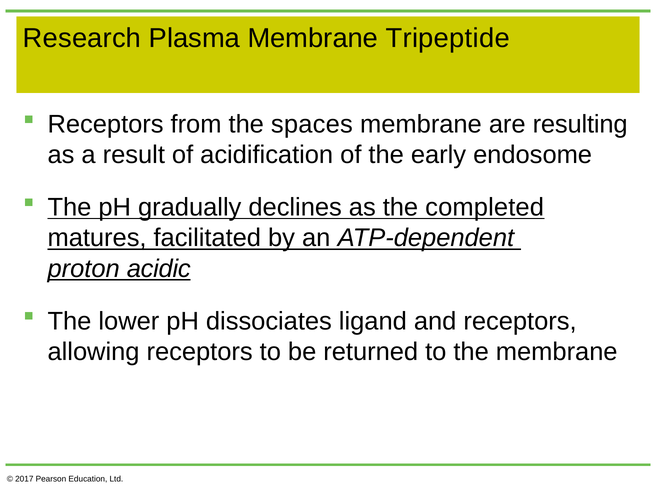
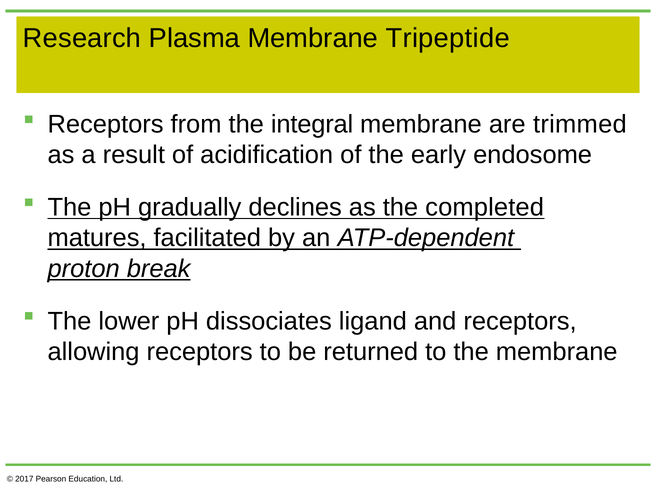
spaces: spaces -> integral (312, 124)
resulting: resulting -> trimmed (580, 124)
acidic: acidic -> break (159, 269)
